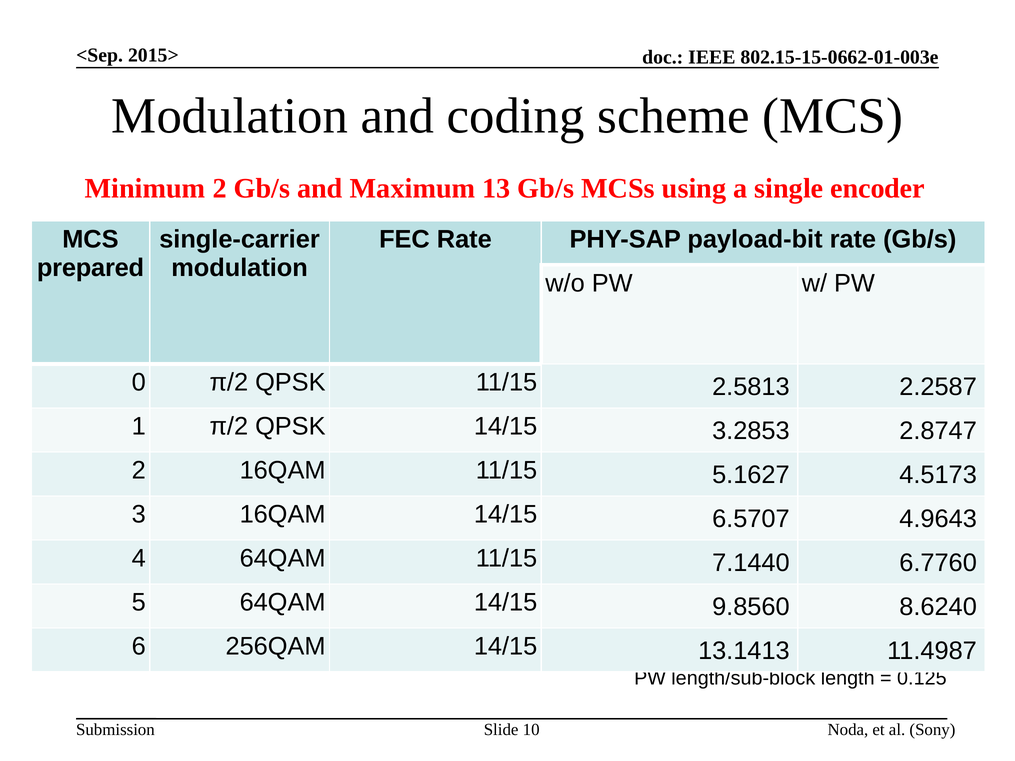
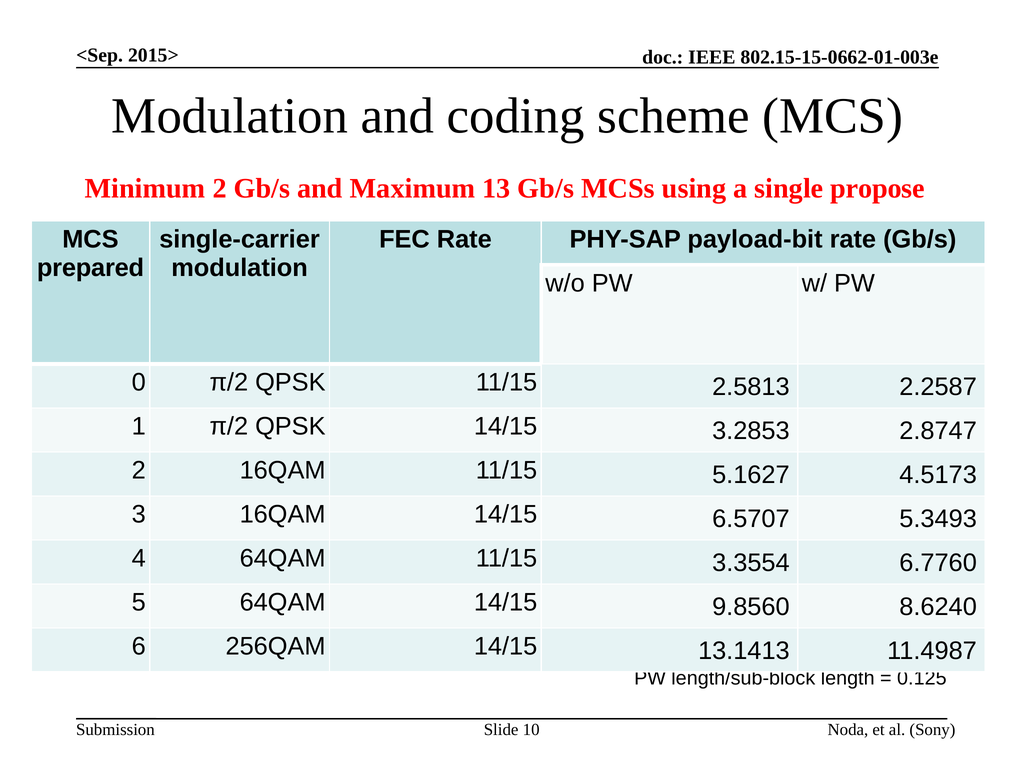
encoder: encoder -> propose (878, 188)
4.9643: 4.9643 -> 5.3493 (938, 519)
7.1440: 7.1440 -> 3.3554 (751, 563)
